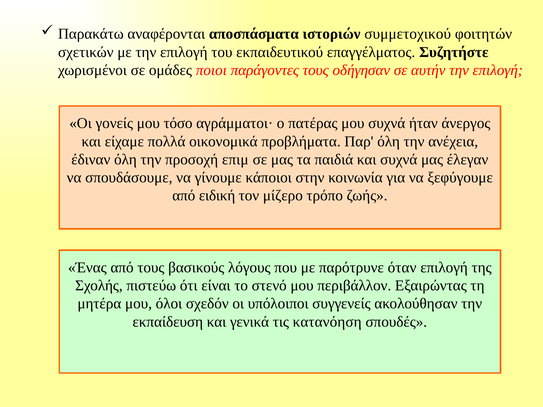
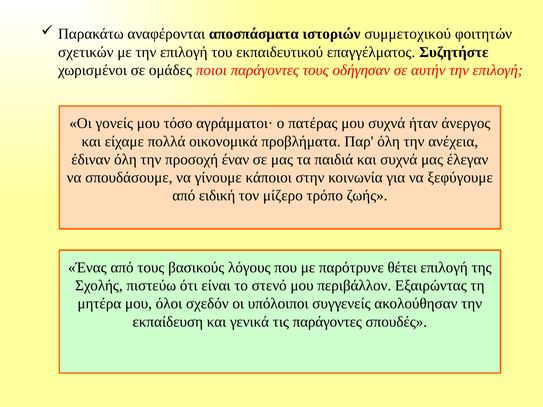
επιμ: επιμ -> έναν (235, 160)
όταν: όταν -> θέτει (402, 268)
τις κατανόηση: κατανόηση -> παράγοντες (327, 322)
